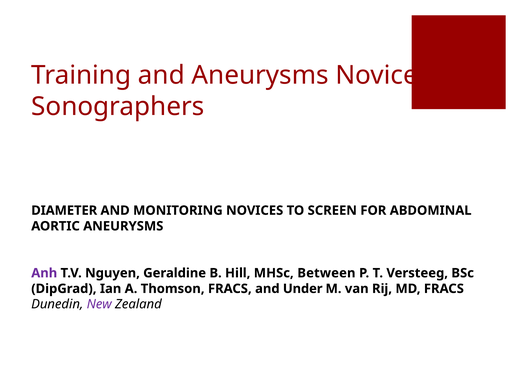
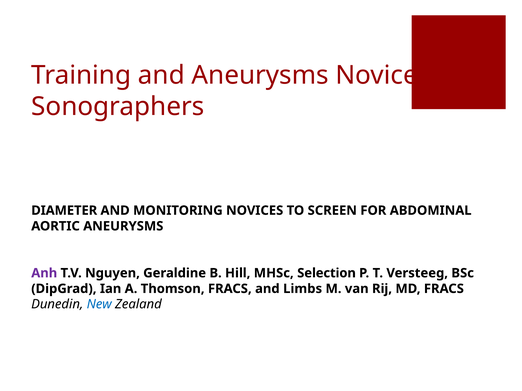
Between: Between -> Selection (327, 273)
Under: Under -> Limbs (303, 289)
New colour: purple -> blue (99, 305)
